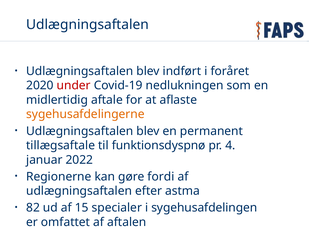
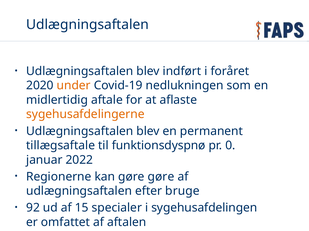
under colour: red -> orange (74, 86)
4: 4 -> 0 (230, 146)
gøre fordi: fordi -> gøre (161, 177)
astma: astma -> bruge (182, 192)
82: 82 -> 92 (33, 208)
